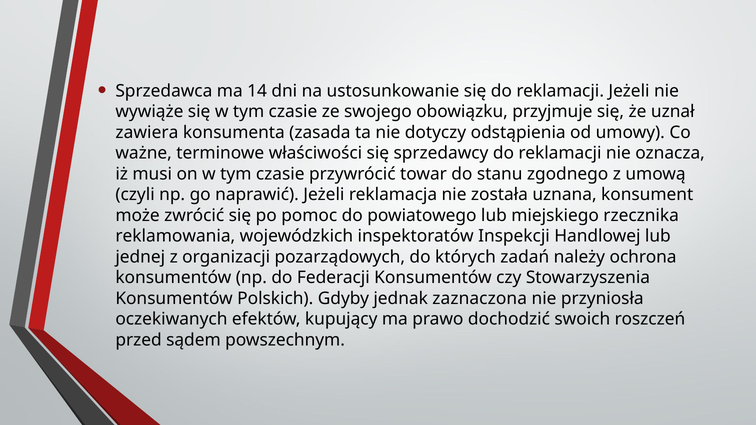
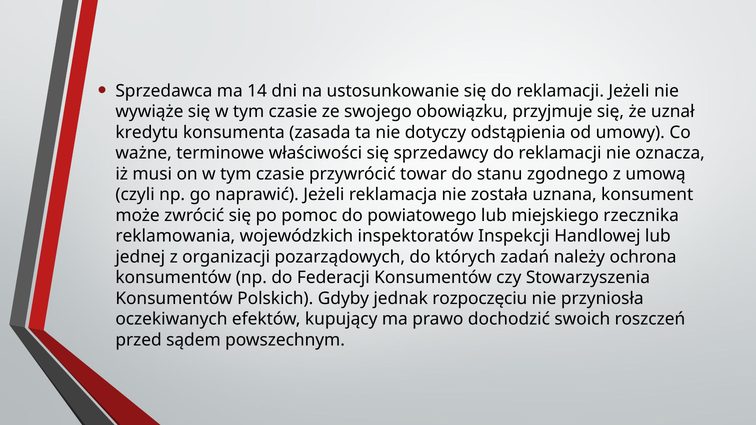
zawiera: zawiera -> kredytu (147, 133)
zaznaczona: zaznaczona -> rozpoczęciu (480, 299)
